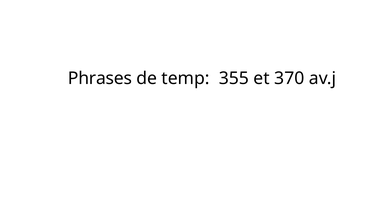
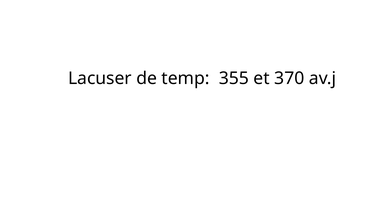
Phrases: Phrases -> Lacuser (100, 78)
